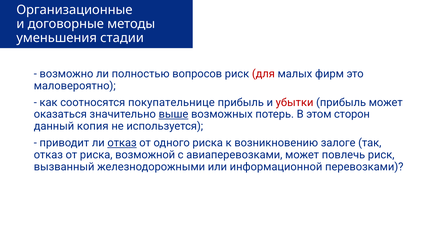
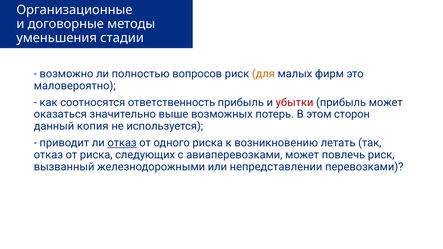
для colour: red -> orange (263, 74)
покупательнице: покупательнице -> ответственность (172, 102)
выше underline: present -> none (173, 114)
залоге: залоге -> летать (338, 143)
возможной: возможной -> следующих (145, 155)
информационной: информационной -> непредставлении (276, 167)
